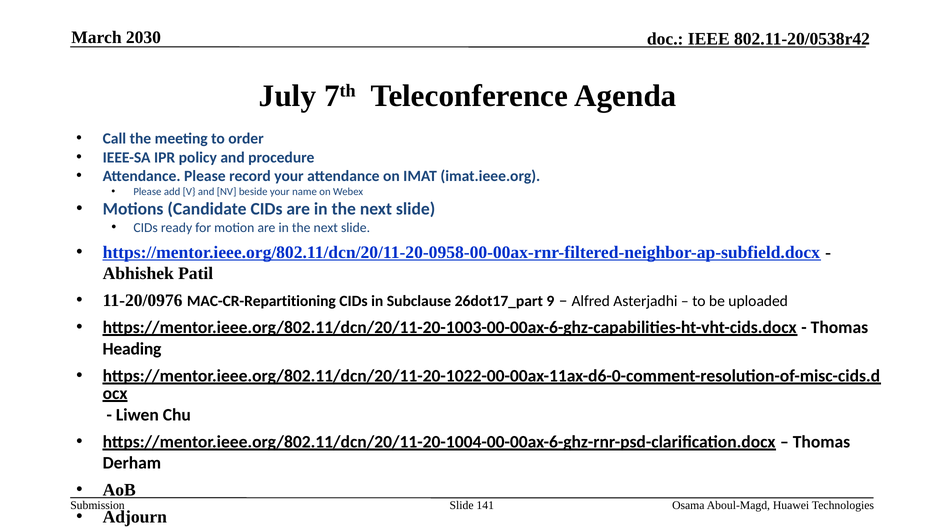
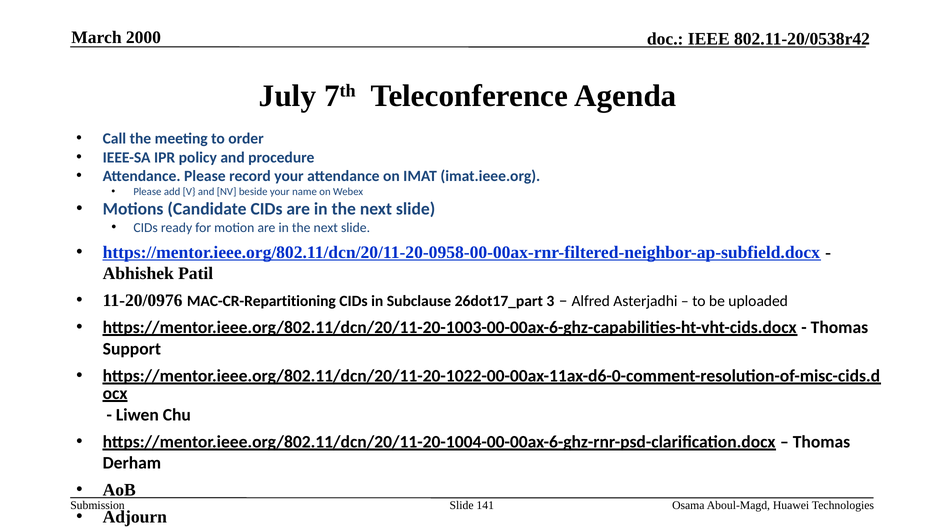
2030: 2030 -> 2000 (143, 37)
9: 9 -> 3 (550, 301)
Heading: Heading -> Support (132, 349)
